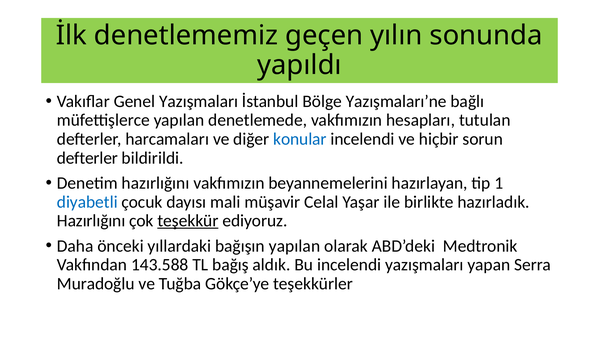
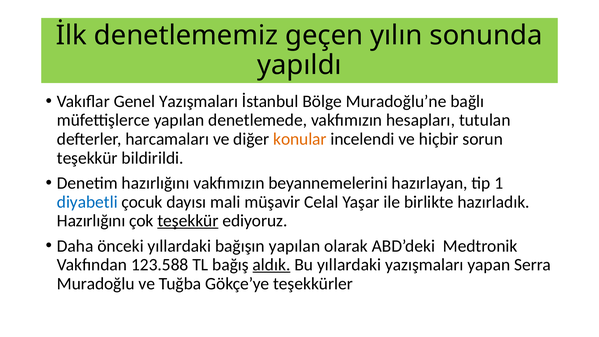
Yazışmaları’ne: Yazışmaları’ne -> Muradoğlu’ne (396, 101)
konular colour: blue -> orange (300, 139)
defterler: defterler -> teşekkür (87, 158)
143.588: 143.588 -> 123.588 (160, 265)
aldık underline: none -> present (272, 265)
Bu incelendi: incelendi -> yıllardaki (349, 265)
